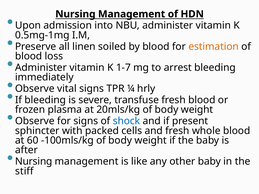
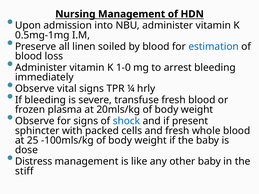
estimation colour: orange -> blue (214, 47)
1-7: 1-7 -> 1-0 (123, 68)
60: 60 -> 25 (33, 141)
after: after -> dose (26, 150)
Nursing: Nursing -> Distress (34, 162)
